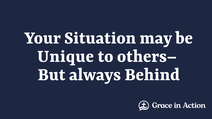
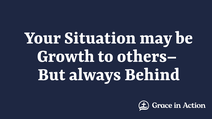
Unique: Unique -> Growth (66, 56)
